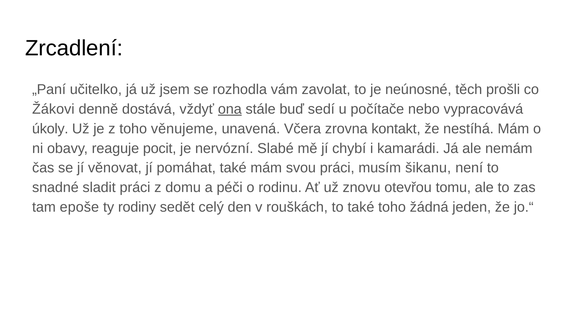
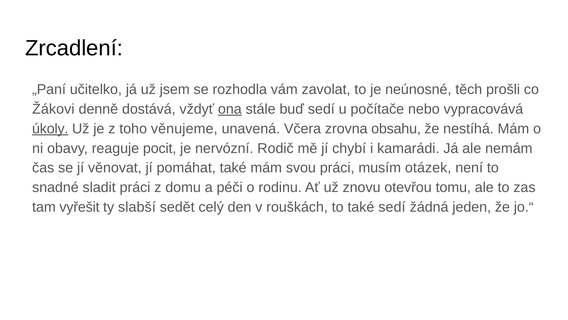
úkoly underline: none -> present (50, 129)
kontakt: kontakt -> obsahu (396, 129)
Slabé: Slabé -> Rodič (276, 148)
šikanu: šikanu -> otázek (428, 168)
epoše: epoše -> vyřešit (80, 207)
rodiny: rodiny -> slabší (137, 207)
také toho: toho -> sedí (392, 207)
